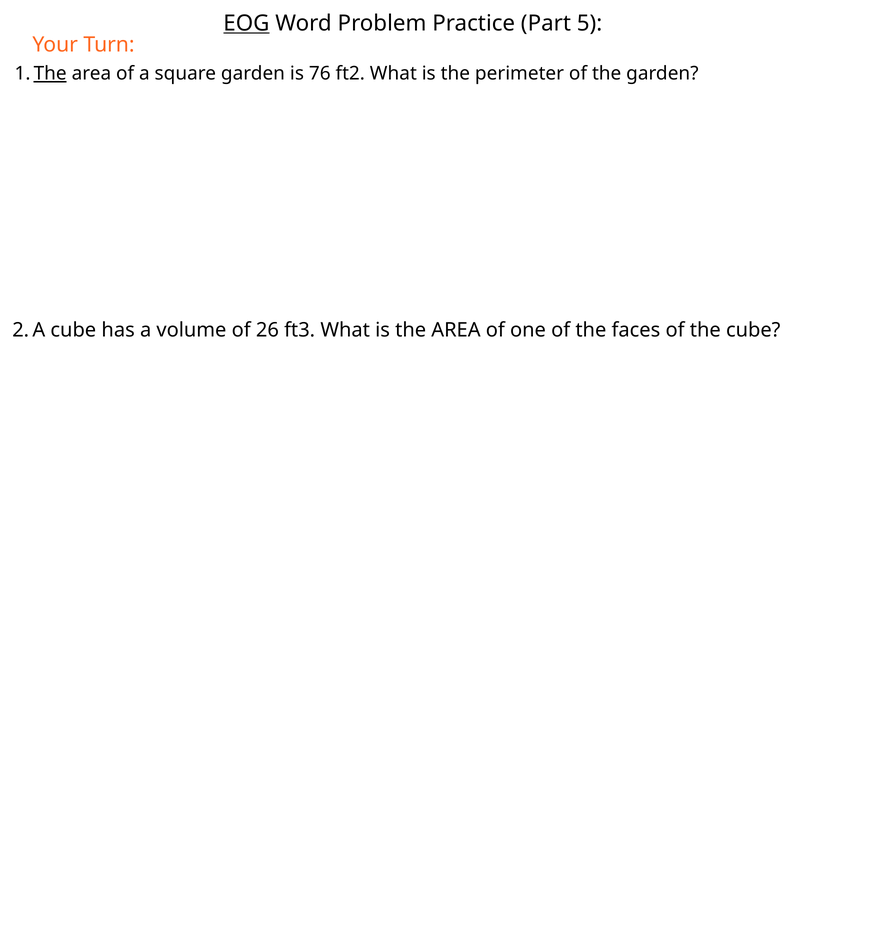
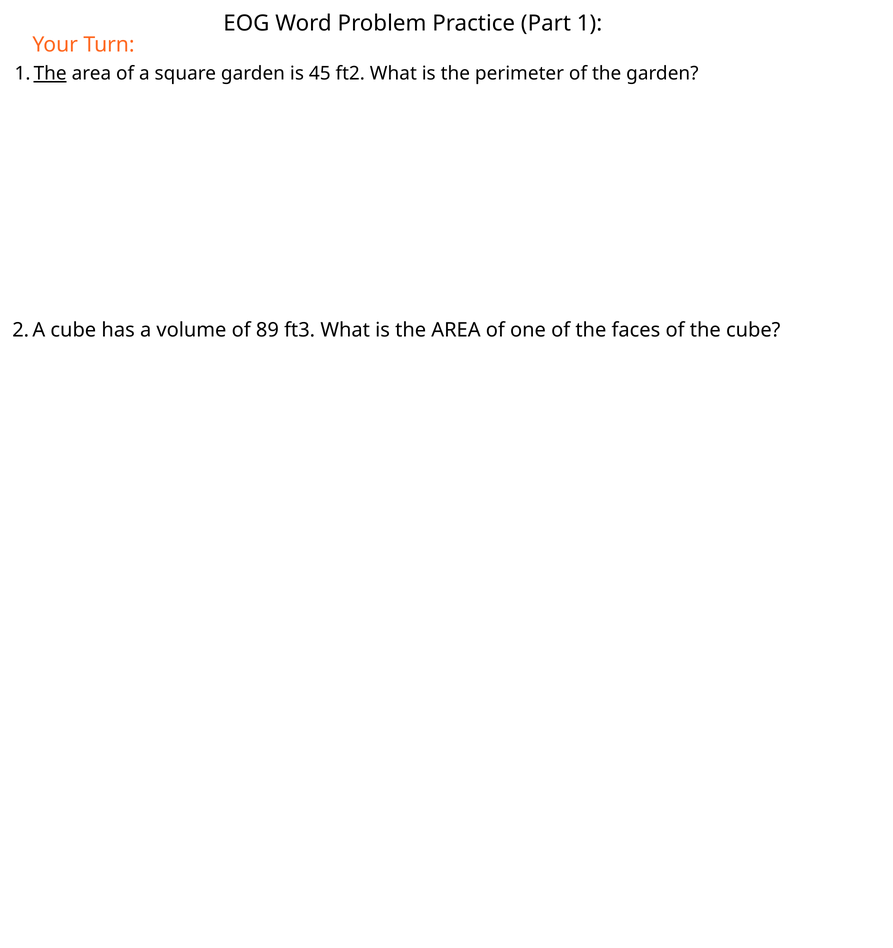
EOG underline: present -> none (246, 23)
Part 5: 5 -> 1 (590, 23)
76: 76 -> 45 (320, 74)
26: 26 -> 89 (267, 330)
